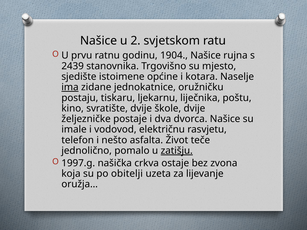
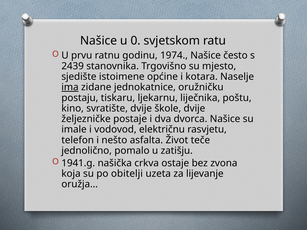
2: 2 -> 0 (136, 41)
1904: 1904 -> 1974 (174, 56)
rujna: rujna -> često (235, 56)
zatišju underline: present -> none (177, 151)
1997.g: 1997.g -> 1941.g (78, 163)
